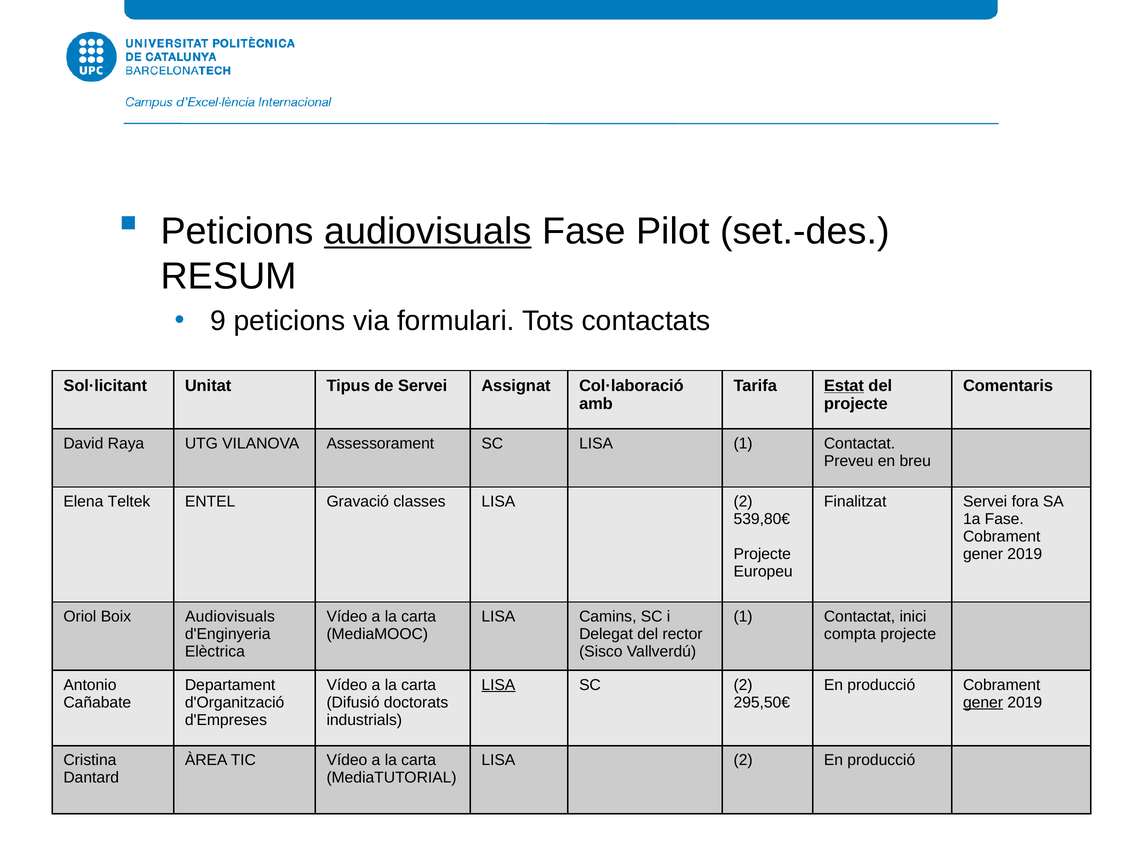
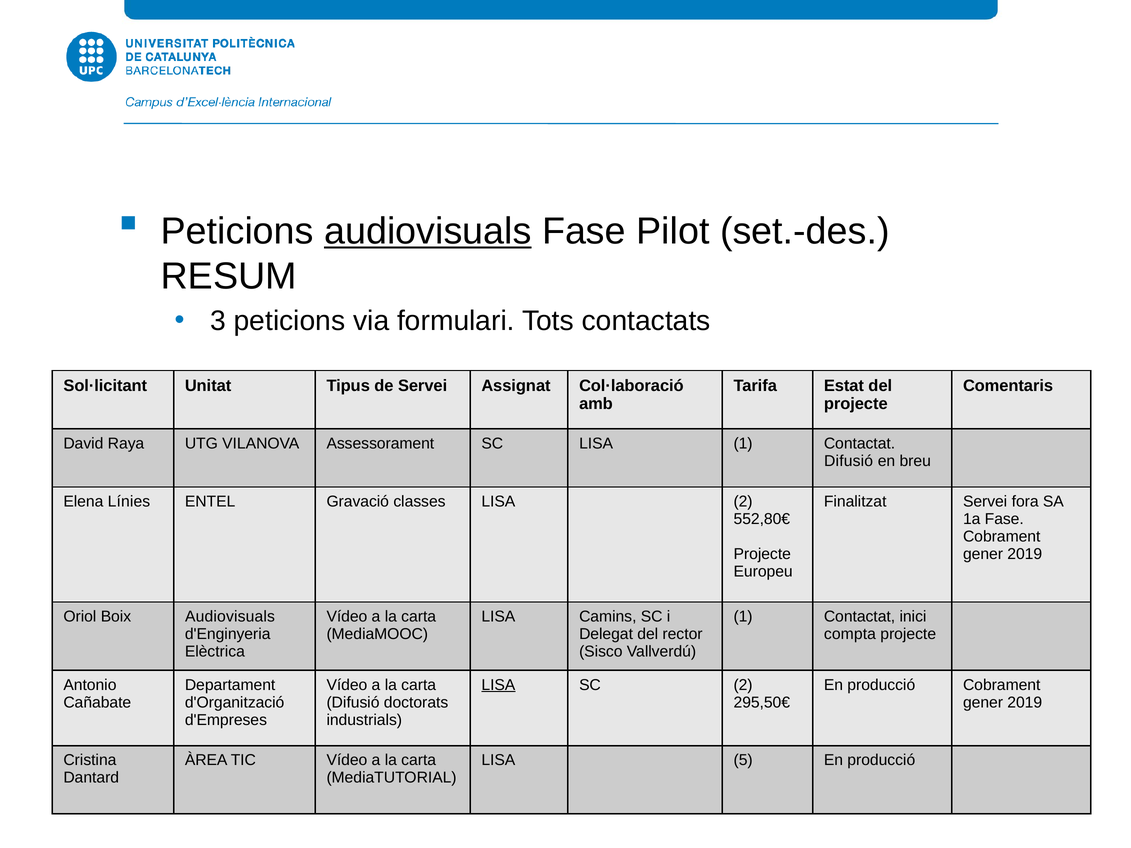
9: 9 -> 3 (218, 321)
Estat underline: present -> none (844, 386)
Preveu: Preveu -> Difusió (849, 461)
Teltek: Teltek -> Línies (129, 502)
539,80€: 539,80€ -> 552,80€ (762, 519)
gener underline: present -> none (983, 703)
2: 2 -> 5 (743, 760)
